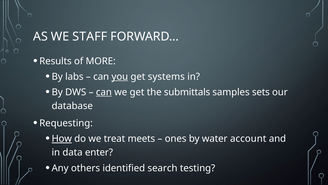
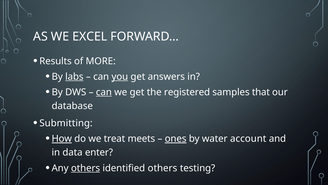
STAFF: STAFF -> EXCEL (90, 36)
labs underline: none -> present (74, 76)
systems: systems -> answers (166, 76)
submittals: submittals -> registered (187, 92)
sets: sets -> that (261, 92)
Requesting: Requesting -> Submitting (66, 123)
ones underline: none -> present (176, 138)
others underline: none -> present (86, 168)
identified search: search -> others (162, 168)
